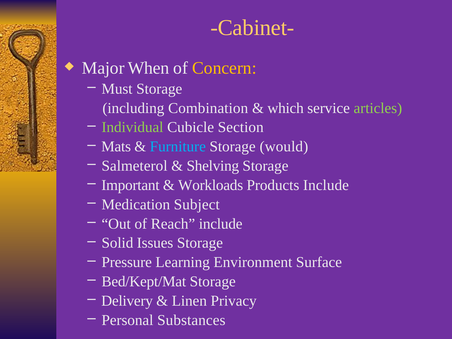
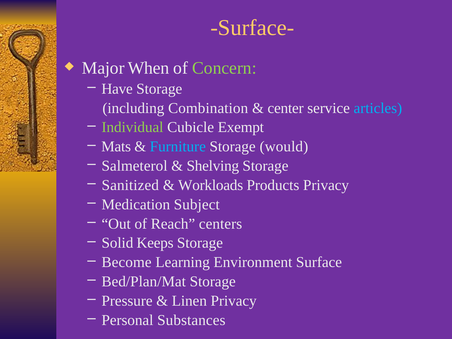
Cabinet-: Cabinet- -> Surface- (252, 28)
Concern colour: yellow -> light green (224, 68)
Must: Must -> Have (117, 89)
which: which -> center (286, 108)
articles colour: light green -> light blue (378, 108)
Section: Section -> Exempt (241, 127)
Important: Important -> Sanitized (130, 185)
Products Include: Include -> Privacy (326, 185)
Reach include: include -> centers (221, 224)
Issues: Issues -> Keeps (155, 243)
Pressure: Pressure -> Become (127, 262)
Bed/Kept/Mat: Bed/Kept/Mat -> Bed/Plan/Mat (144, 282)
Delivery: Delivery -> Pressure (127, 301)
